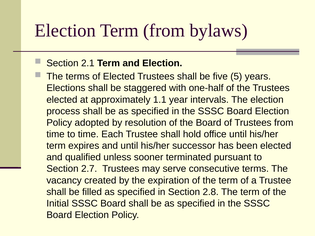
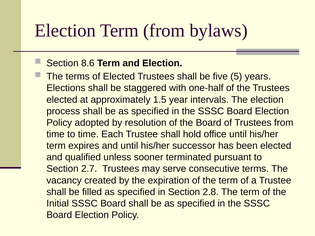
2.1: 2.1 -> 8.6 (88, 63)
1.1: 1.1 -> 1.5 (160, 100)
